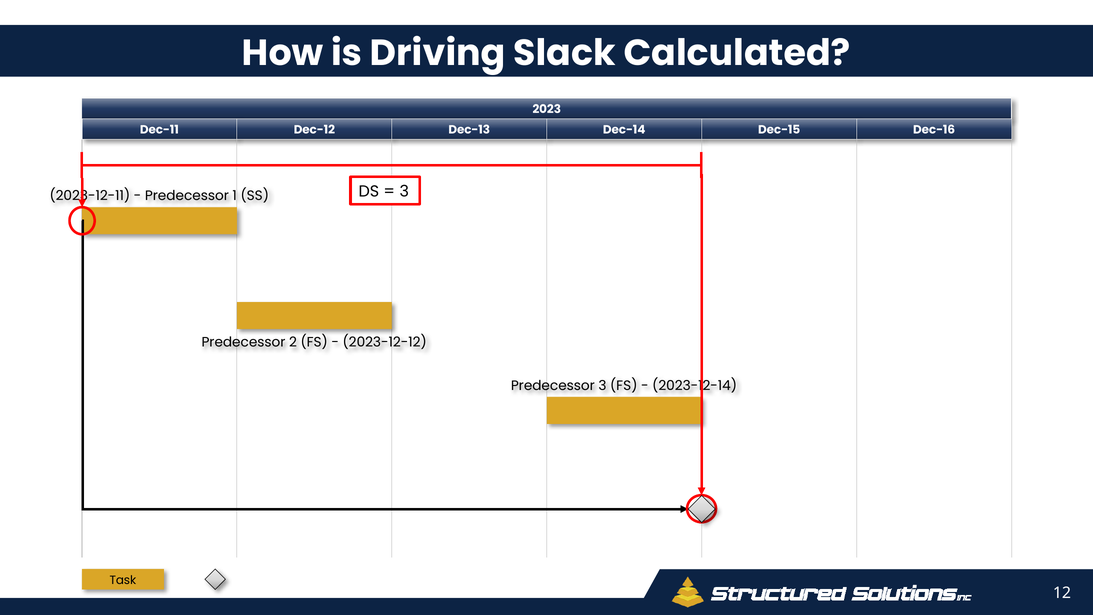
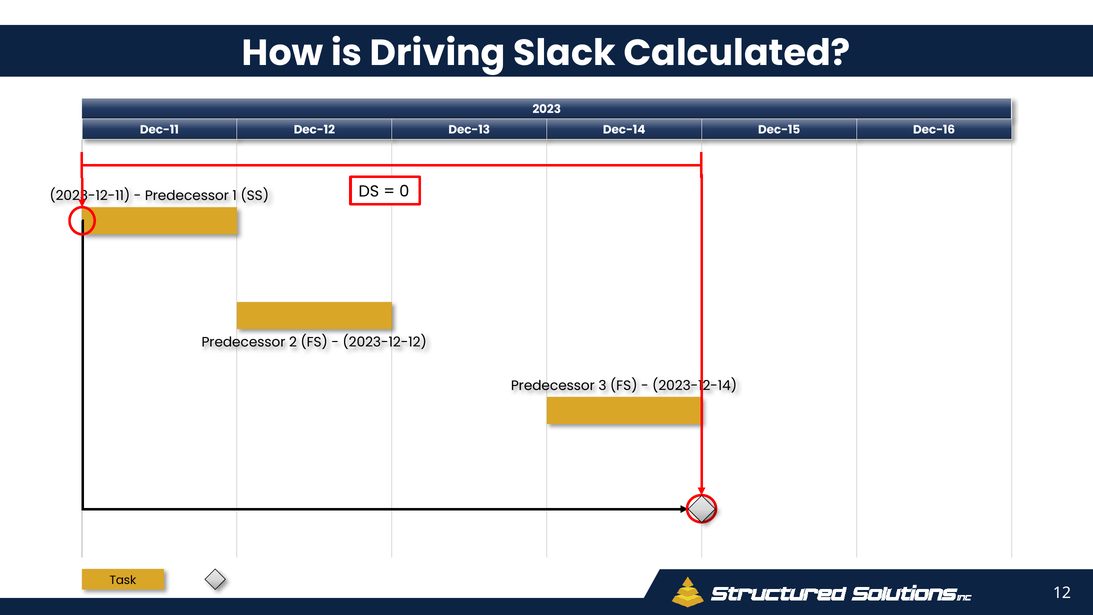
3: 3 -> 0 (404, 192)
